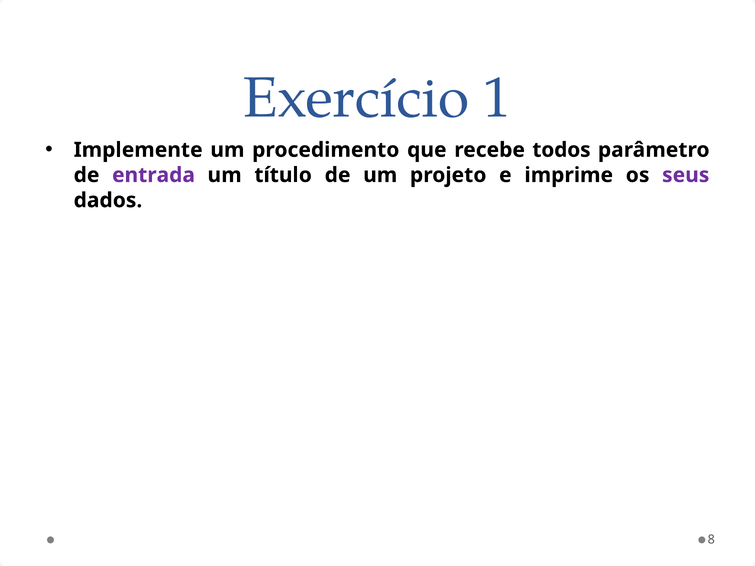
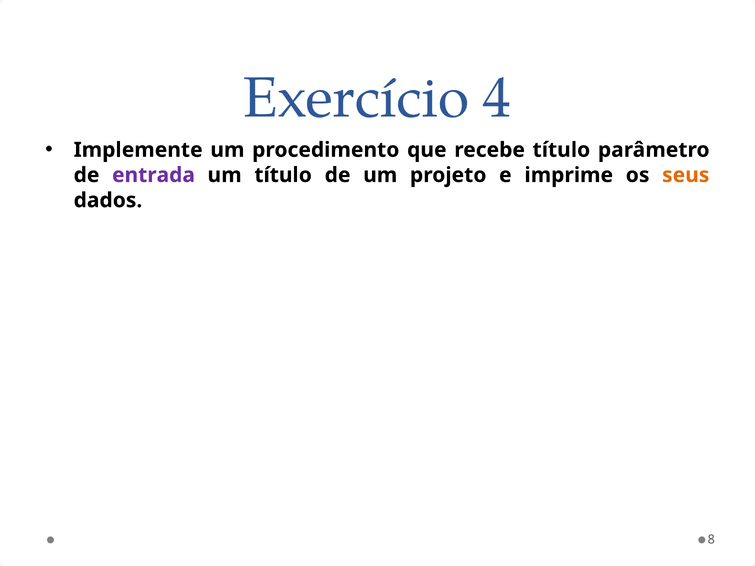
1: 1 -> 4 (497, 98)
recebe todos: todos -> título (561, 150)
seus colour: purple -> orange (686, 175)
